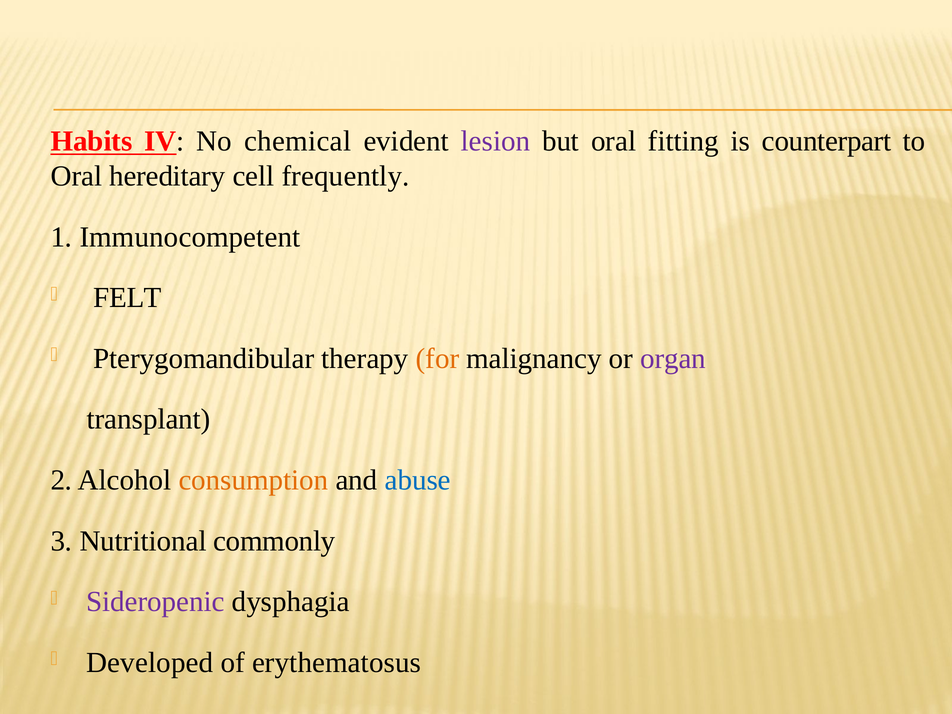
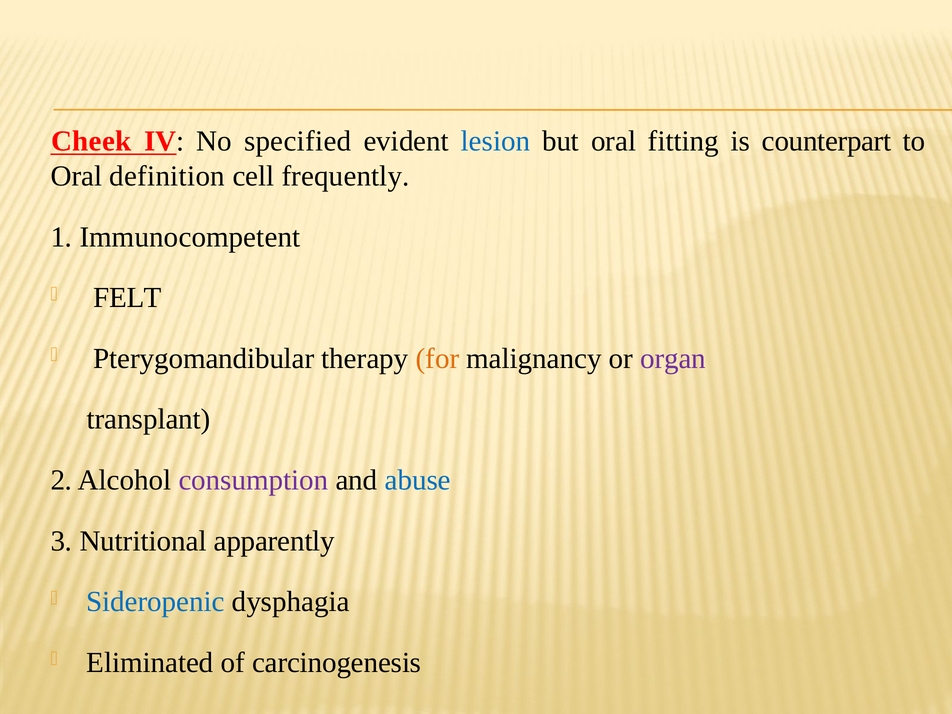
Habits: Habits -> Cheek (91, 141)
chemical: chemical -> specified (298, 141)
lesion colour: purple -> blue (496, 141)
hereditary: hereditary -> definition (167, 176)
consumption colour: orange -> purple (254, 480)
commonly: commonly -> apparently (274, 541)
Sideropenic colour: purple -> blue (156, 602)
Developed: Developed -> Eliminated (150, 662)
erythematosus: erythematosus -> carcinogenesis (337, 662)
